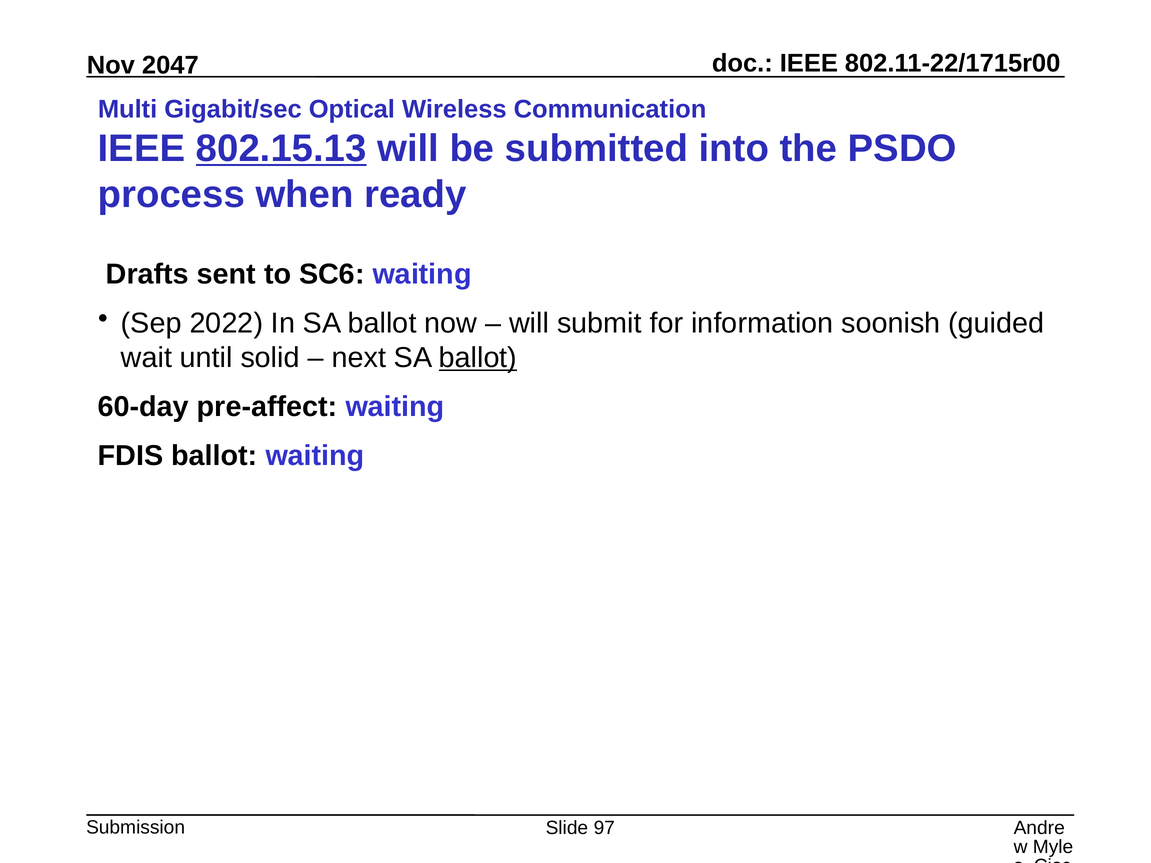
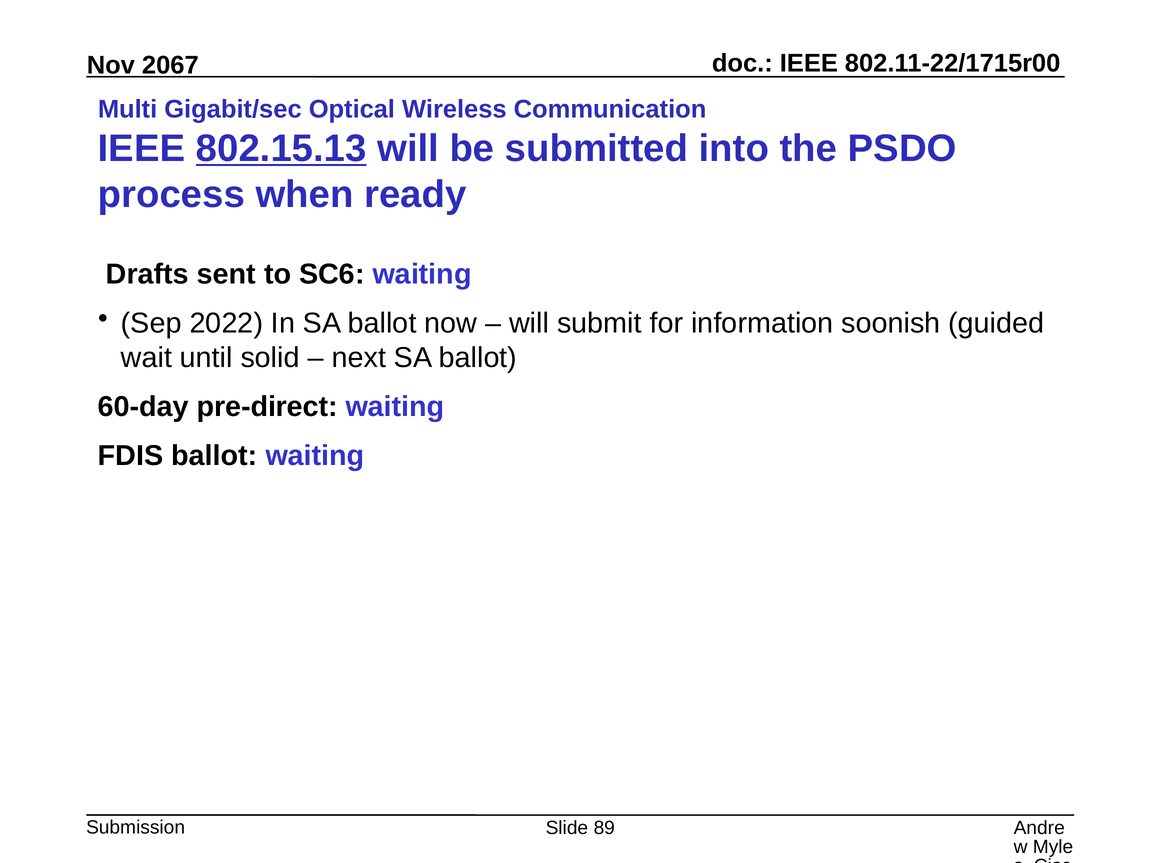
2047: 2047 -> 2067 (170, 65)
ballot underline: present -> none (478, 358)
pre-affect: pre-affect -> pre-direct (267, 407)
97: 97 -> 89 (604, 828)
